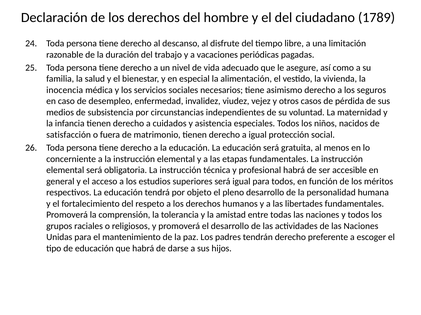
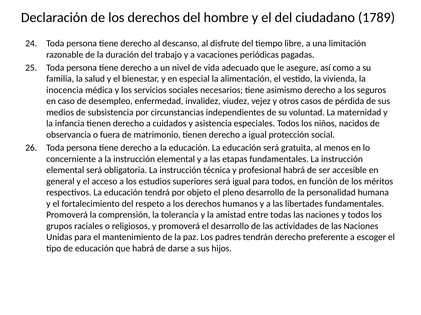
satisfacción: satisfacción -> observancia (69, 135)
